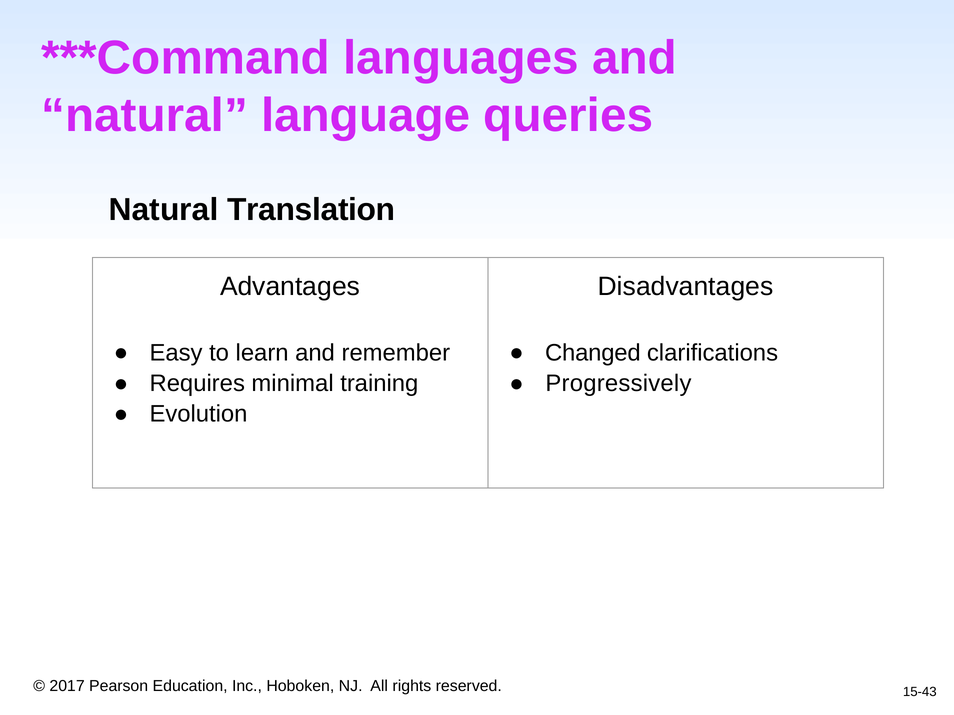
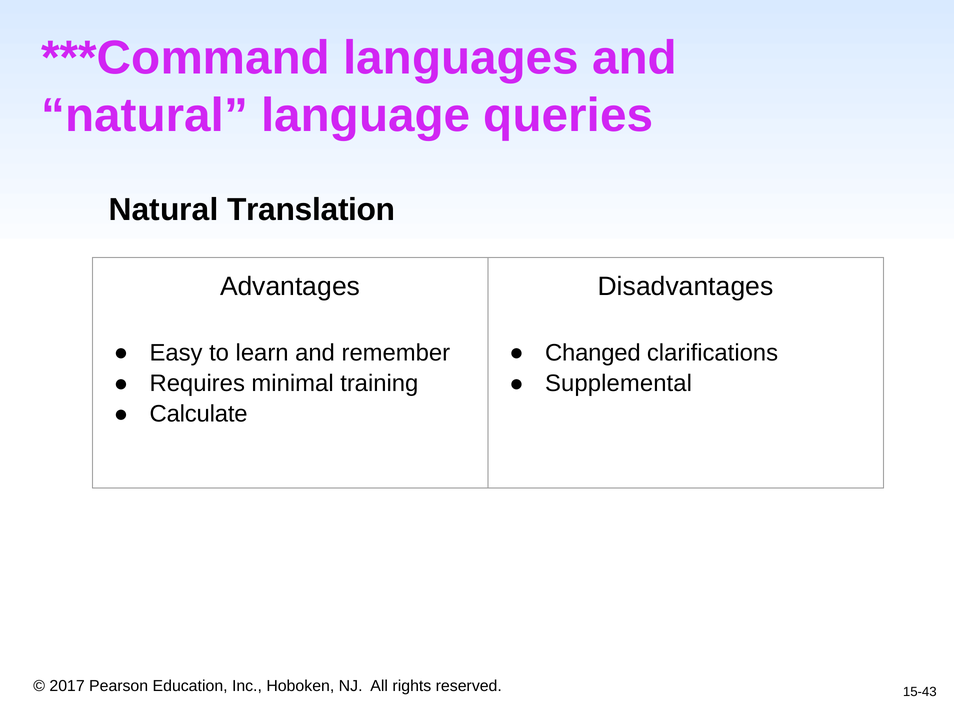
Progressively: Progressively -> Supplemental (619, 384)
Evolution: Evolution -> Calculate (199, 414)
